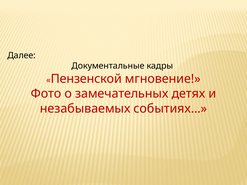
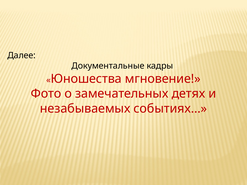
Пензенской: Пензенской -> Юношества (86, 79)
